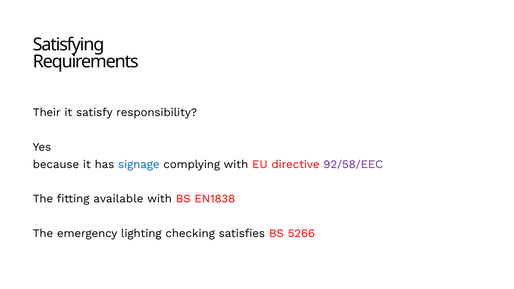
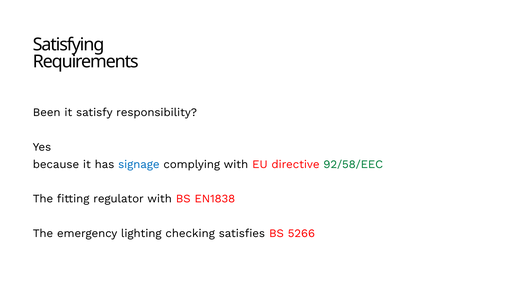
Their: Their -> Been (47, 112)
92/58/EEC colour: purple -> green (353, 164)
available: available -> regulator (119, 199)
